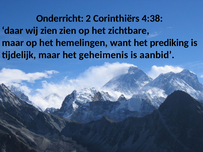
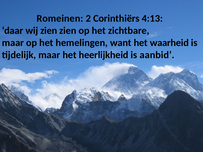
Onderricht: Onderricht -> Romeinen (60, 18)
4:38: 4:38 -> 4:13 (152, 18)
prediking: prediking -> waarheid (169, 43)
geheimenis: geheimenis -> heerlijkheid (104, 55)
